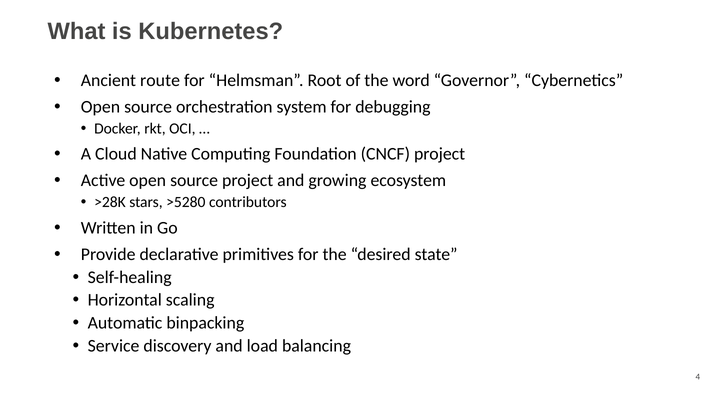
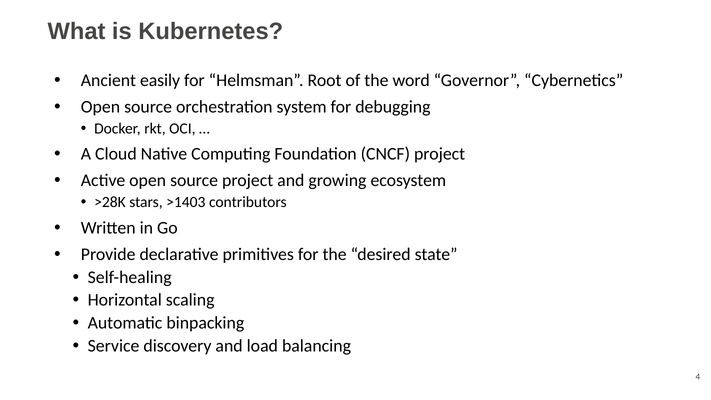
route: route -> easily (160, 80)
>5280: >5280 -> >1403 (186, 202)
